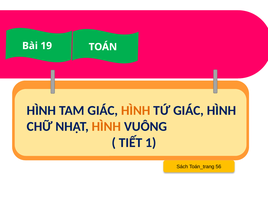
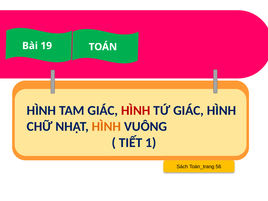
HÌNH colour: orange -> red (136, 110)
